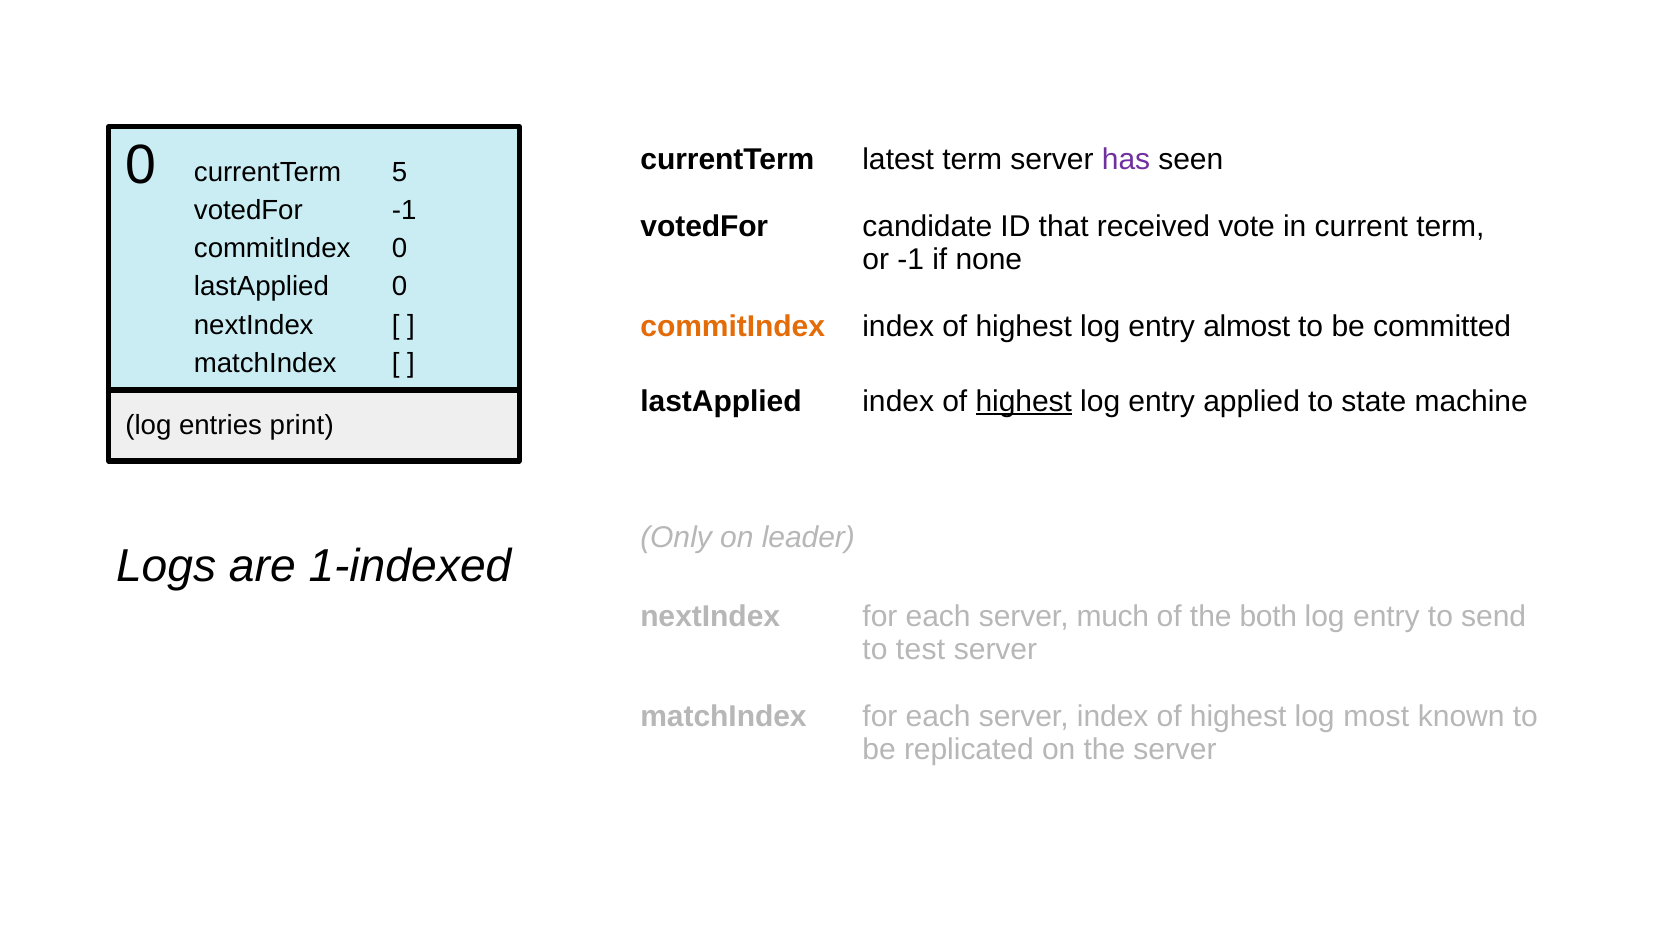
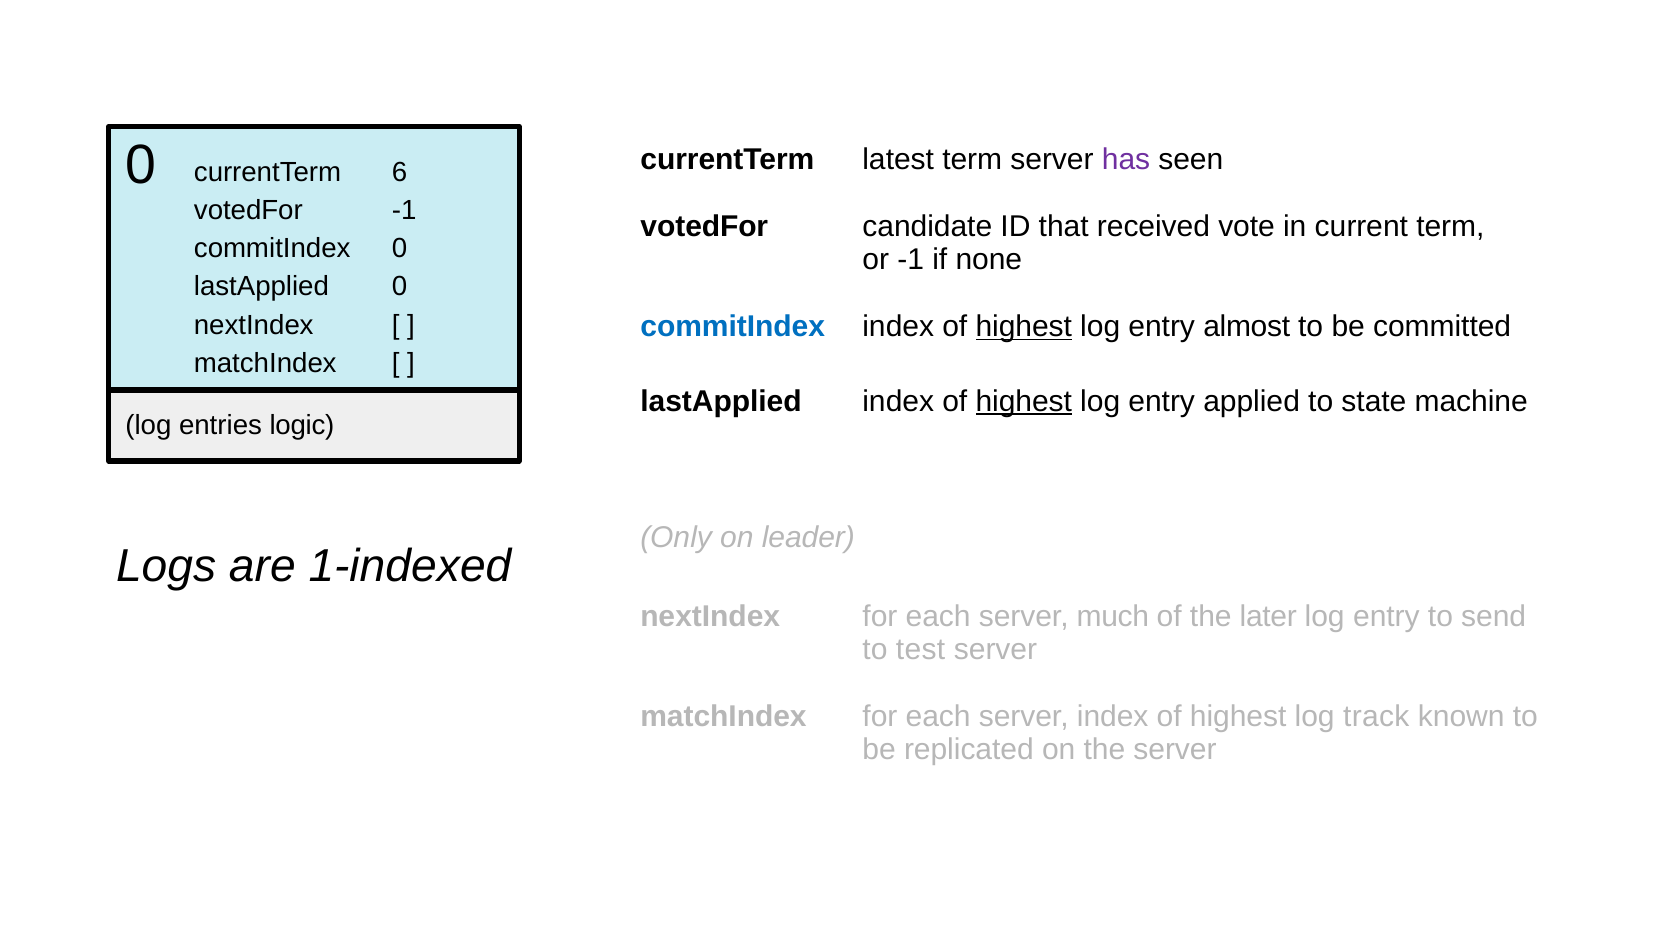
5: 5 -> 6 (400, 172)
commitIndex colour: orange -> blue (733, 327)
highest underline: none -> present (1024, 327)
print: print -> logic (302, 425)
both: both -> later (1268, 617)
most: most -> track (1376, 717)
